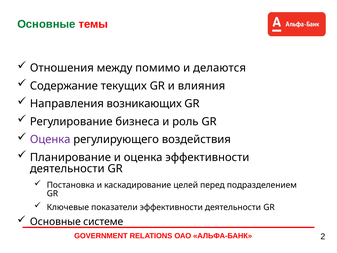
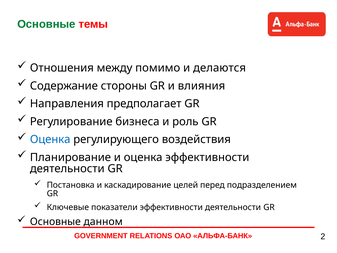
текущих: текущих -> стороны (124, 86)
возникающих: возникающих -> предполагает (144, 104)
Оценка colour: purple -> blue (50, 139)
системе: системе -> данном (103, 222)
